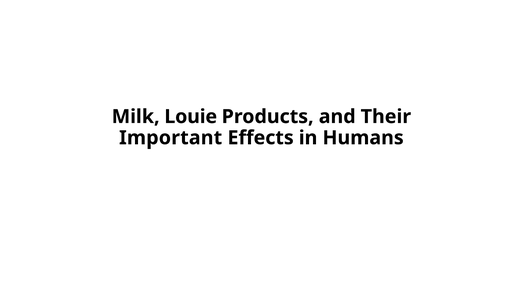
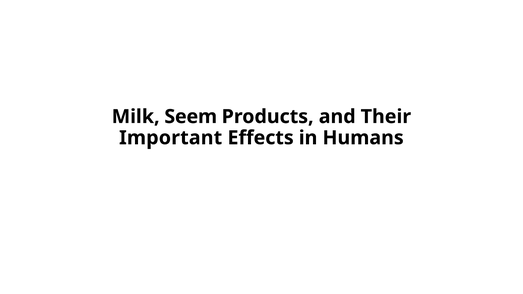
Louie: Louie -> Seem (191, 117)
